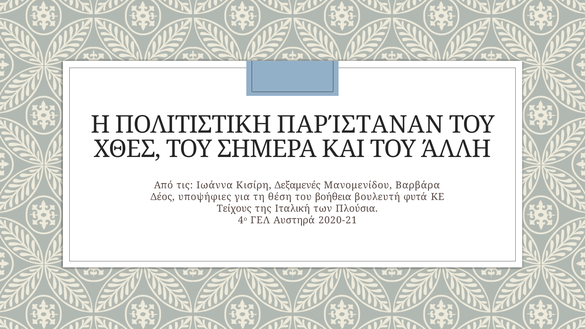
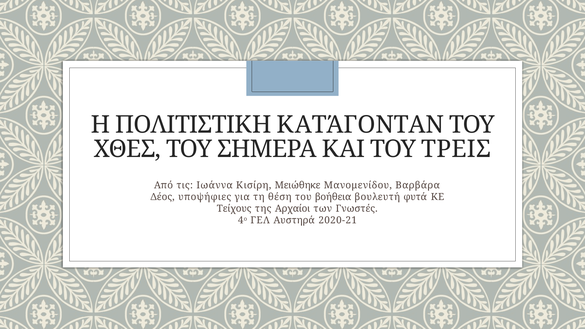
ΠΑΡΊΣΤΑΝΑΝ: ΠΑΡΊΣΤΑΝΑΝ -> ΚΑΤΆΓΟΝΤΑΝ (360, 125)
ΆΛΛΗ: ΆΛΛΗ -> ΤΡΕΙΣ (456, 149)
Δεξαμενές: Δεξαμενές -> Μειώθηκε (298, 185)
Ιταλική: Ιταλική -> Αρχαίοι (293, 209)
Πλούσια: Πλούσια -> Γνωστές (357, 209)
